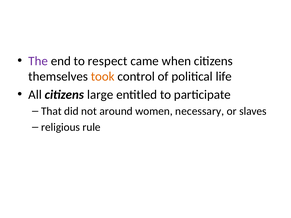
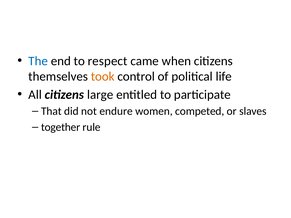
The colour: purple -> blue (38, 61)
around: around -> endure (116, 111)
necessary: necessary -> competed (200, 111)
religious: religious -> together (61, 127)
